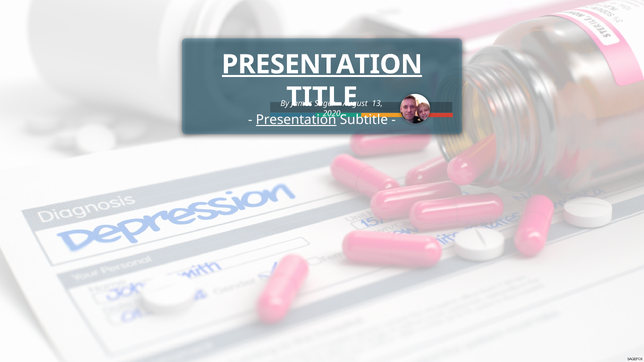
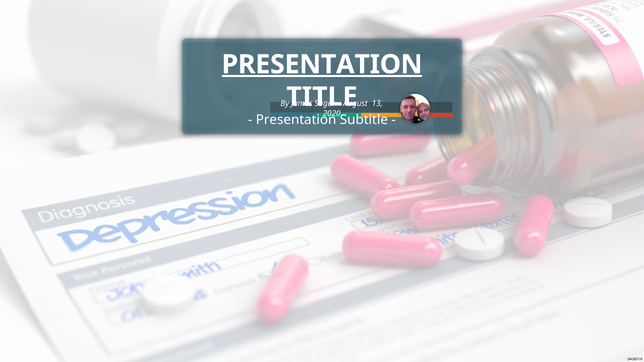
Presentation underline: present -> none (296, 120)
